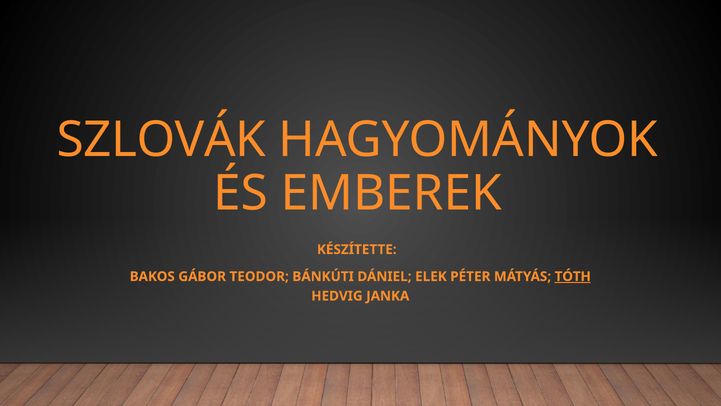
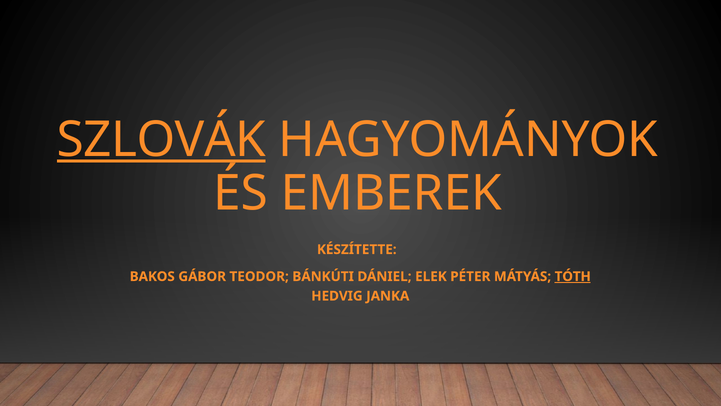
SZLOVÁK underline: none -> present (161, 140)
